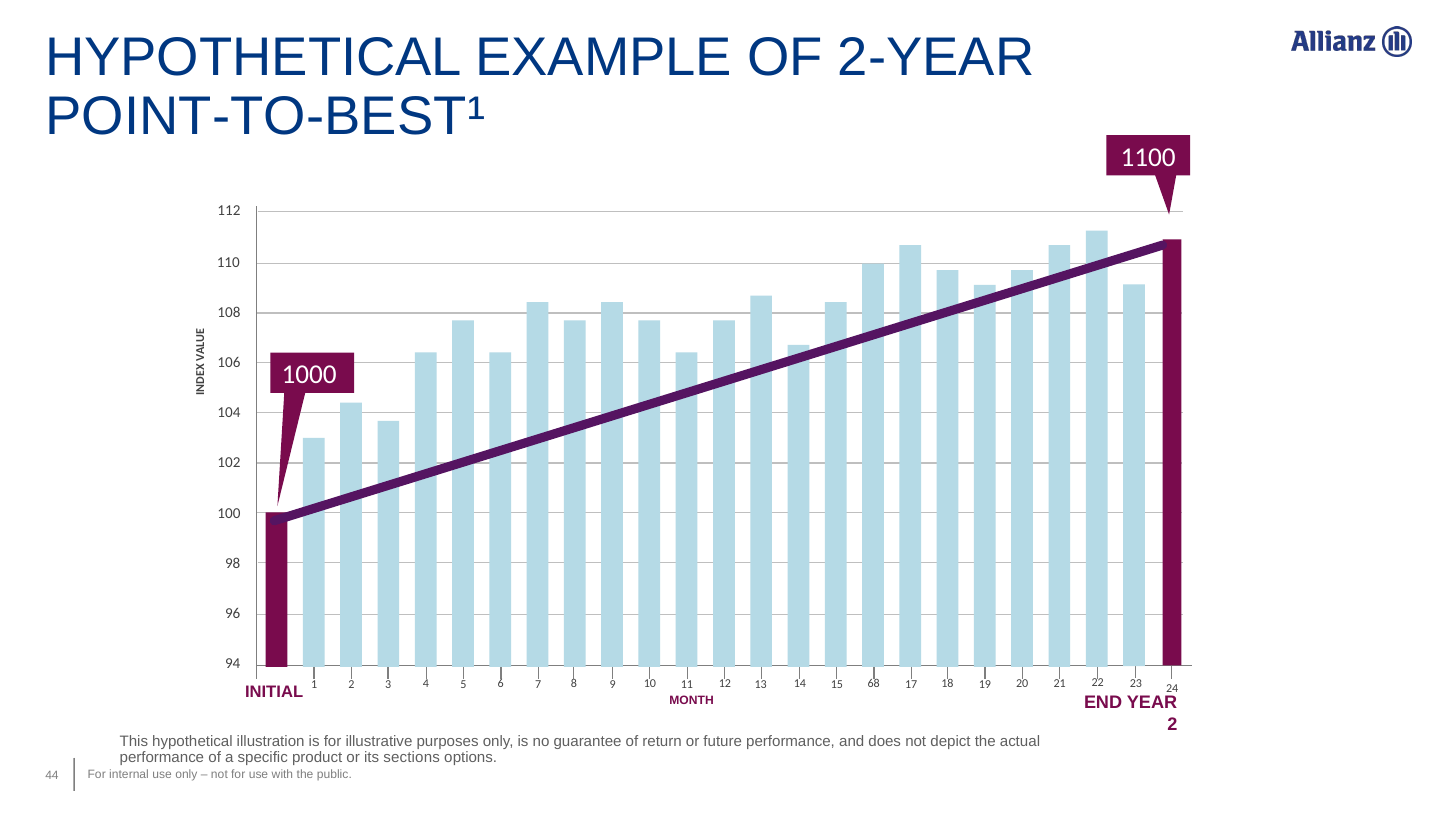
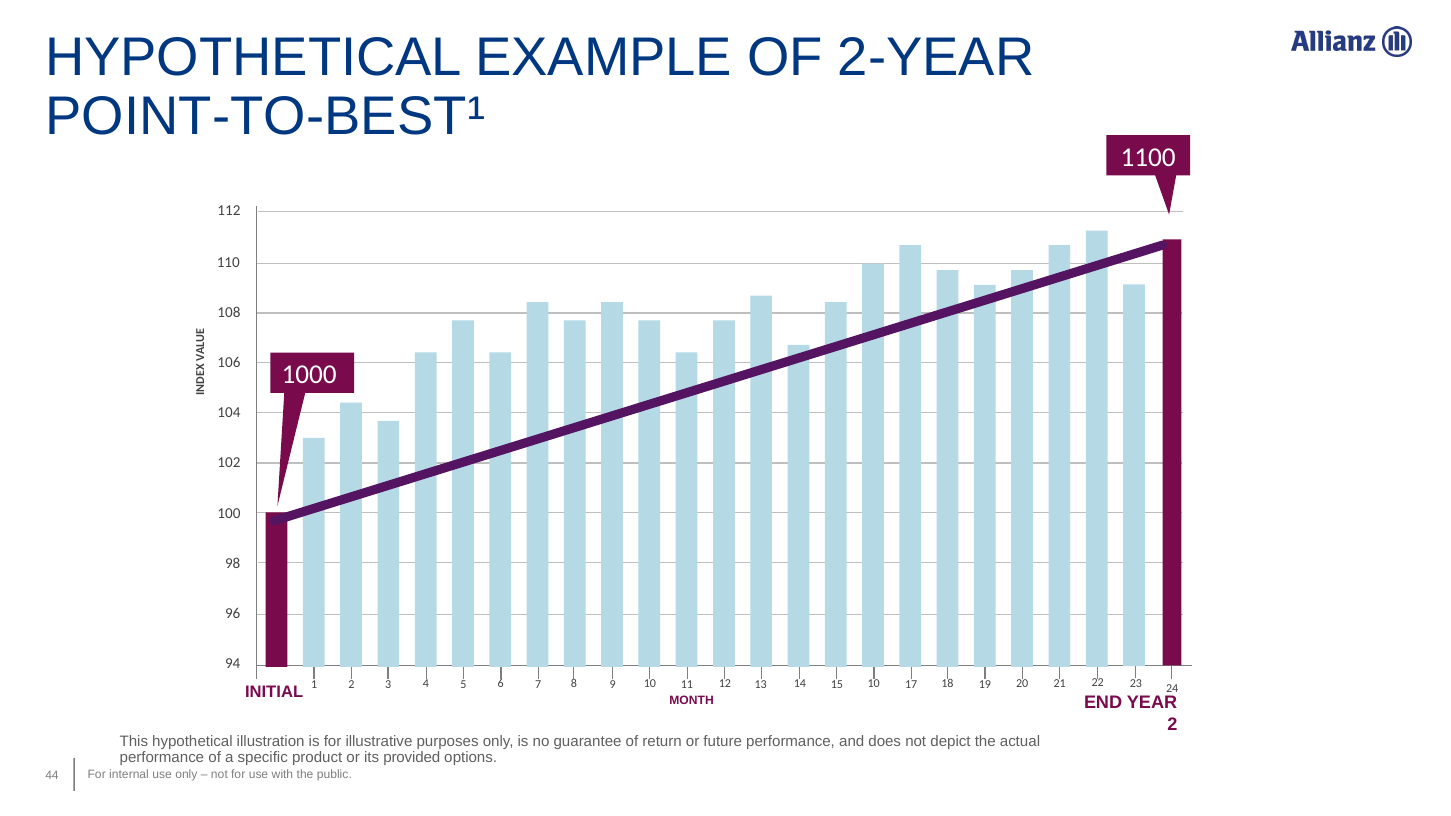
14 68: 68 -> 10 (874, 684)
sections: sections -> provided (412, 758)
